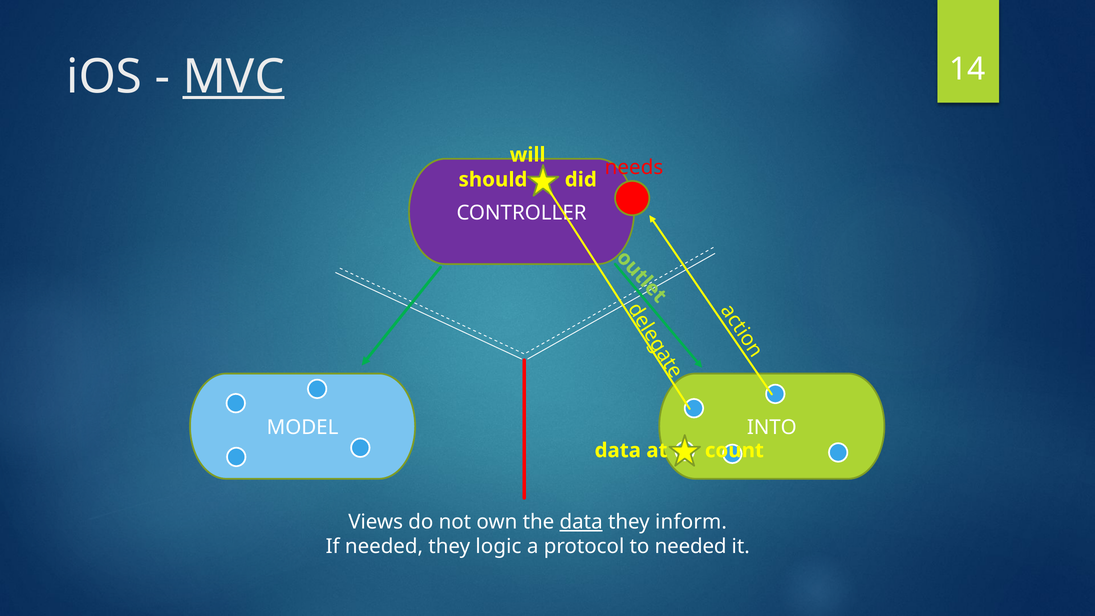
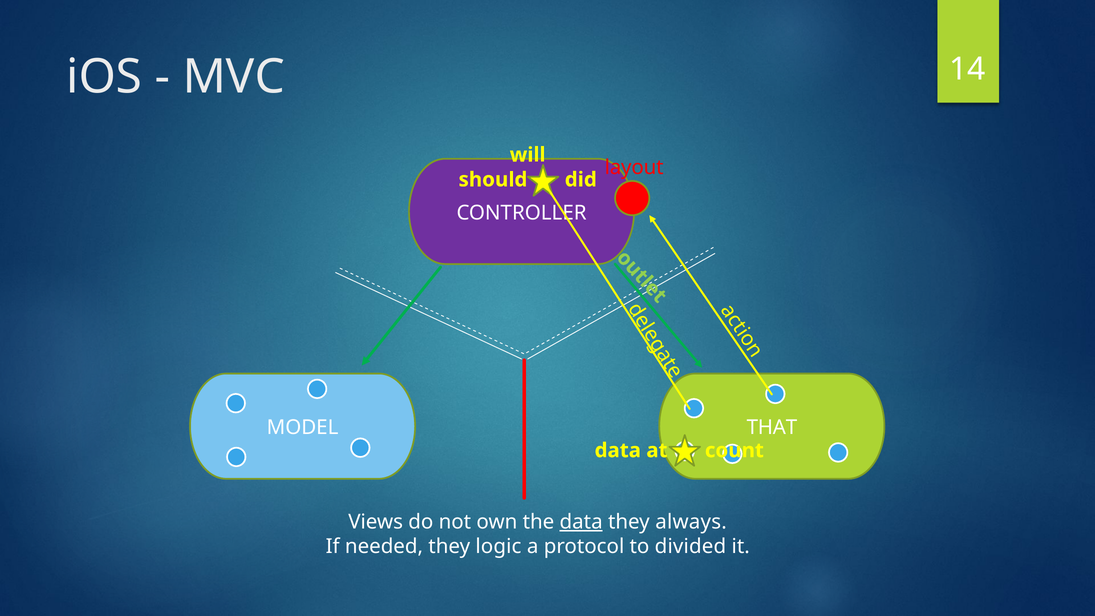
MVC underline: present -> none (234, 77)
needs: needs -> layout (634, 168)
INTO: INTO -> THAT (772, 428)
inform: inform -> always (691, 522)
to needed: needed -> divided (690, 546)
